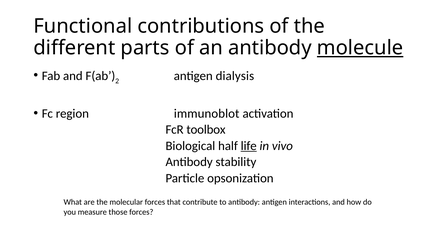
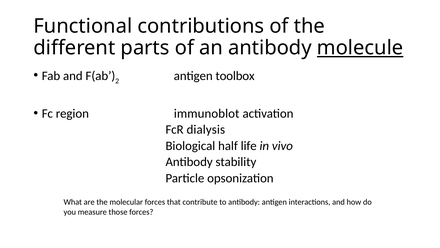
dialysis: dialysis -> toolbox (235, 76)
toolbox: toolbox -> dialysis (206, 129)
life underline: present -> none (249, 145)
